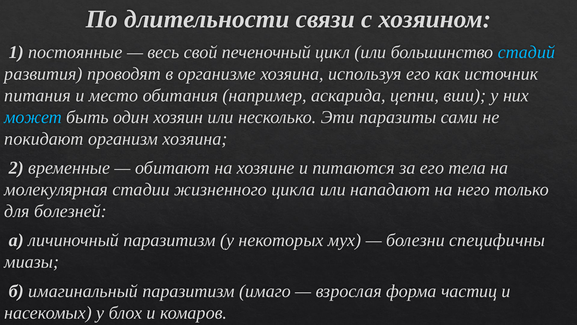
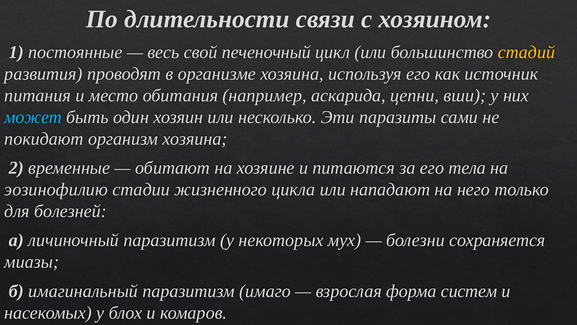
стадий colour: light blue -> yellow (526, 52)
молекулярная: молекулярная -> эозинофилию (56, 189)
специфичны: специфичны -> сохраняется (497, 240)
частиц: частиц -> систем (469, 291)
